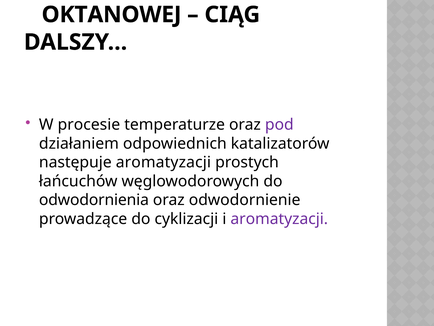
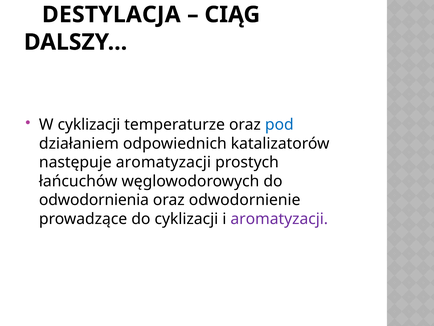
OKTANOWEJ: OKTANOWEJ -> DESTYLACJA (111, 15)
W procesie: procesie -> cyklizacji (89, 125)
pod colour: purple -> blue (279, 125)
